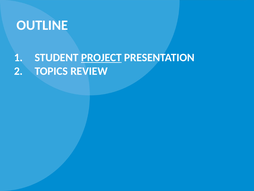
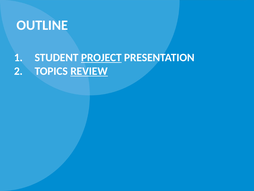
REVIEW underline: none -> present (89, 71)
